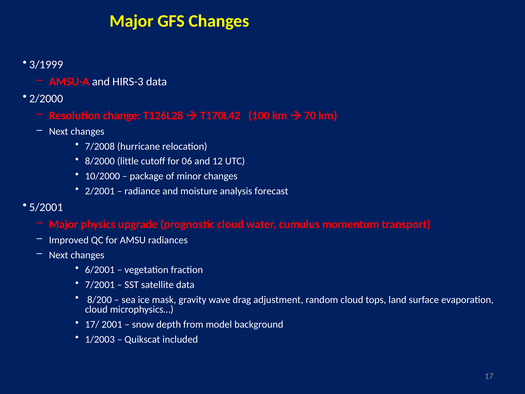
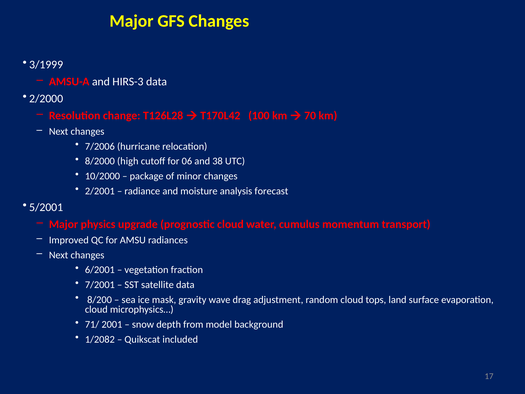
7/2008: 7/2008 -> 7/2006 (100, 146)
little: little -> high (128, 161)
12: 12 -> 38 (218, 161)
17/: 17/ -> 71/ (92, 324)
1/2003: 1/2003 -> 1/2082 (100, 339)
